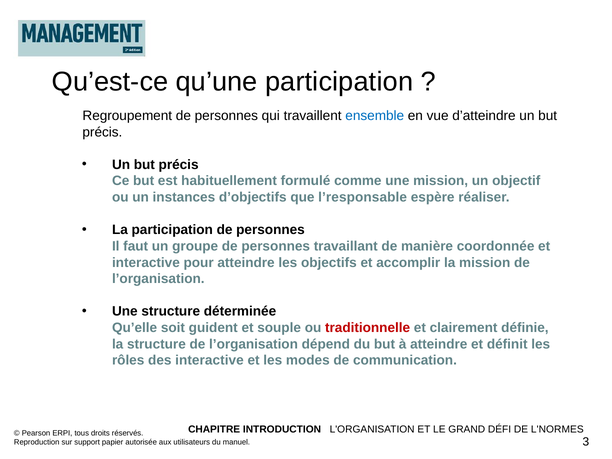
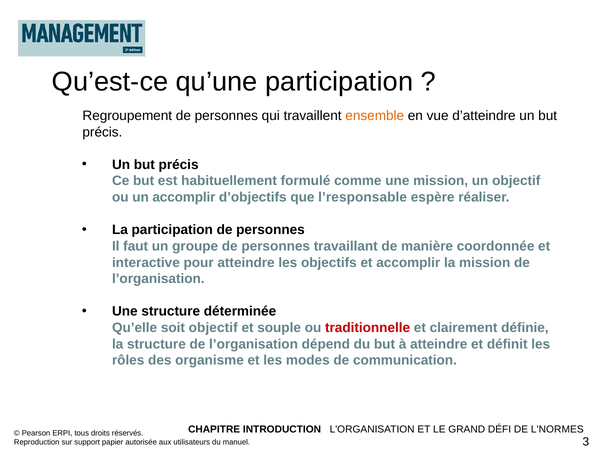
ensemble colour: blue -> orange (375, 116)
un instances: instances -> accomplir (184, 197)
soit guident: guident -> objectif (213, 328)
des interactive: interactive -> organisme (210, 360)
